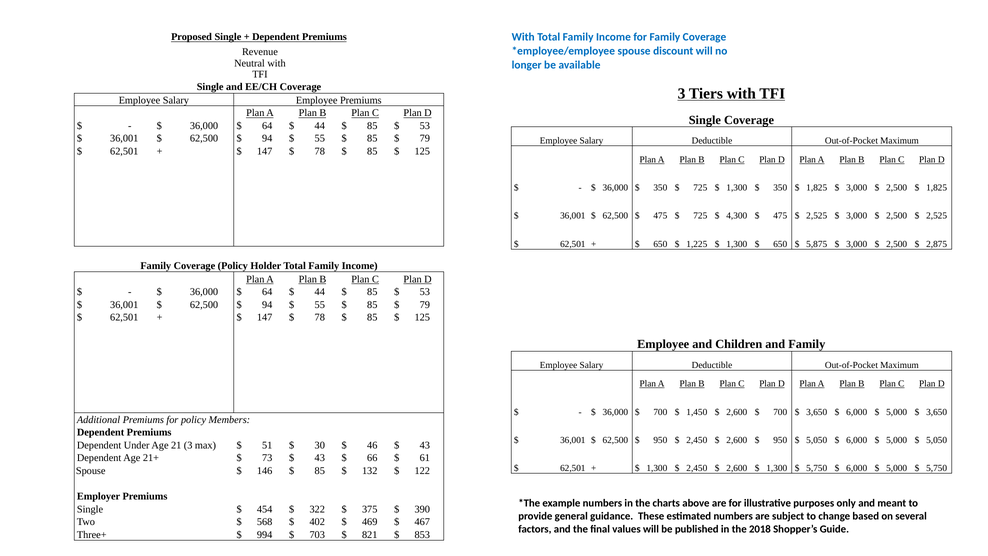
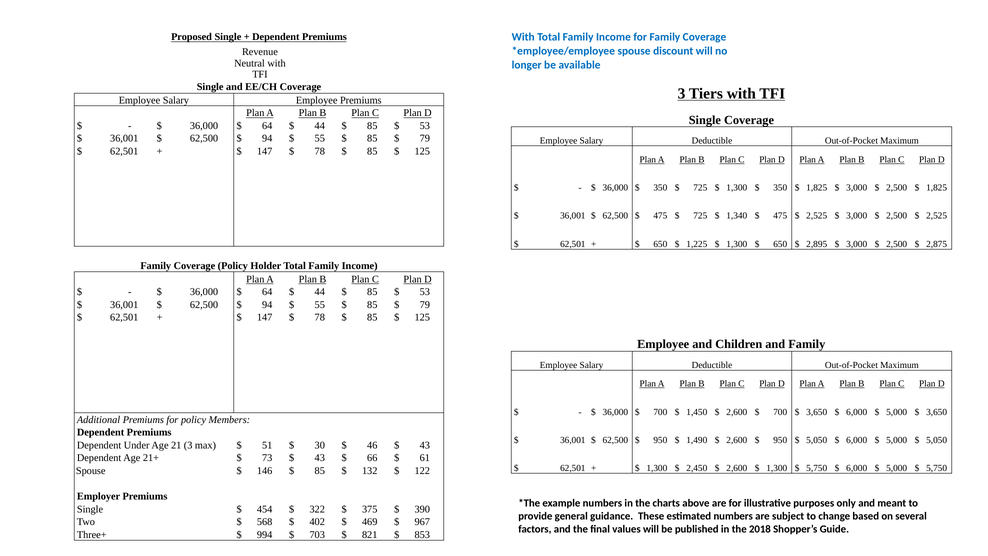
4,300: 4,300 -> 1,340 (737, 216)
5,875: 5,875 -> 2,895 (817, 244)
2,450: 2,450 -> 1,490 (697, 440)
467: 467 -> 967 (422, 522)
